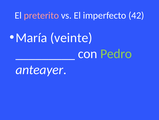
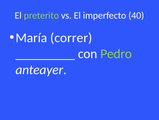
preterito colour: pink -> light green (41, 15)
42: 42 -> 40 (136, 15)
veinte: veinte -> correr (71, 37)
